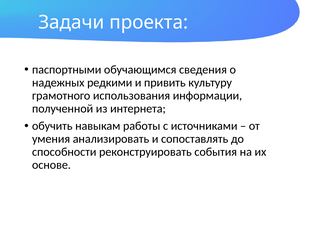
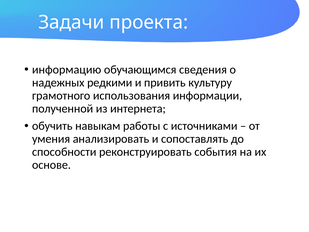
паспортными: паспортными -> информацию (67, 70)
